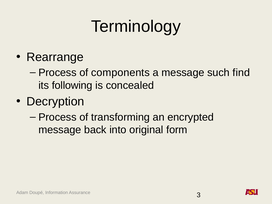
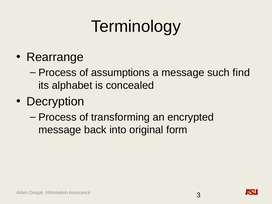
components: components -> assumptions (121, 73)
following: following -> alphabet (72, 85)
